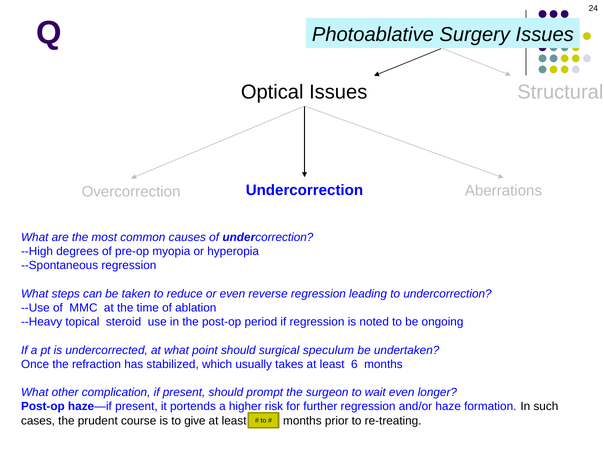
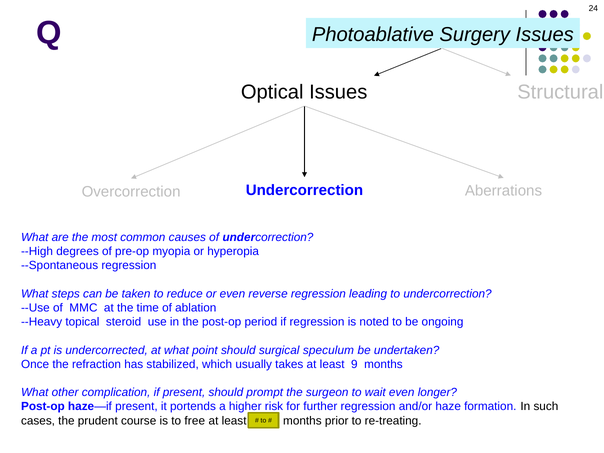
6: 6 -> 9 (354, 364)
give: give -> free (195, 421)
